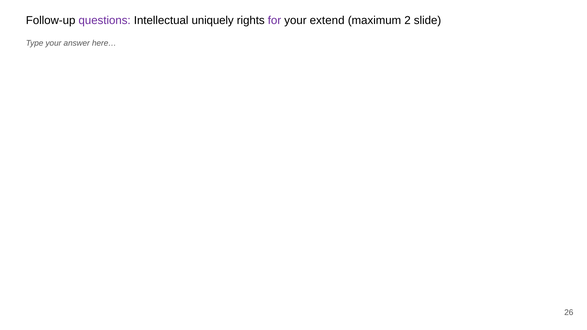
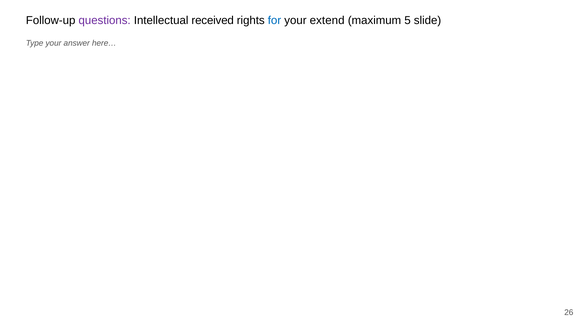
uniquely: uniquely -> received (213, 20)
for colour: purple -> blue (274, 20)
2: 2 -> 5 (408, 20)
